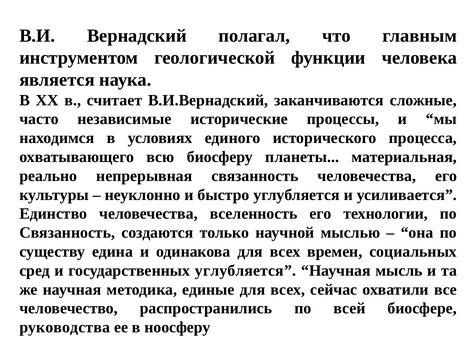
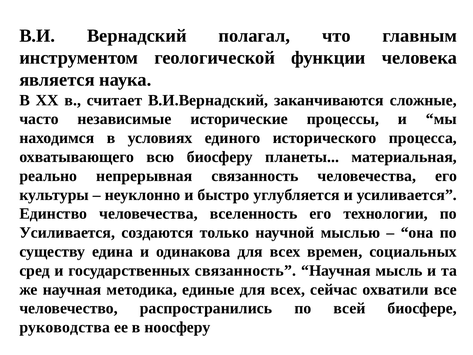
Связанность: Связанность -> Усиливается (67, 233)
государственных углубляется: углубляется -> связанность (245, 270)
